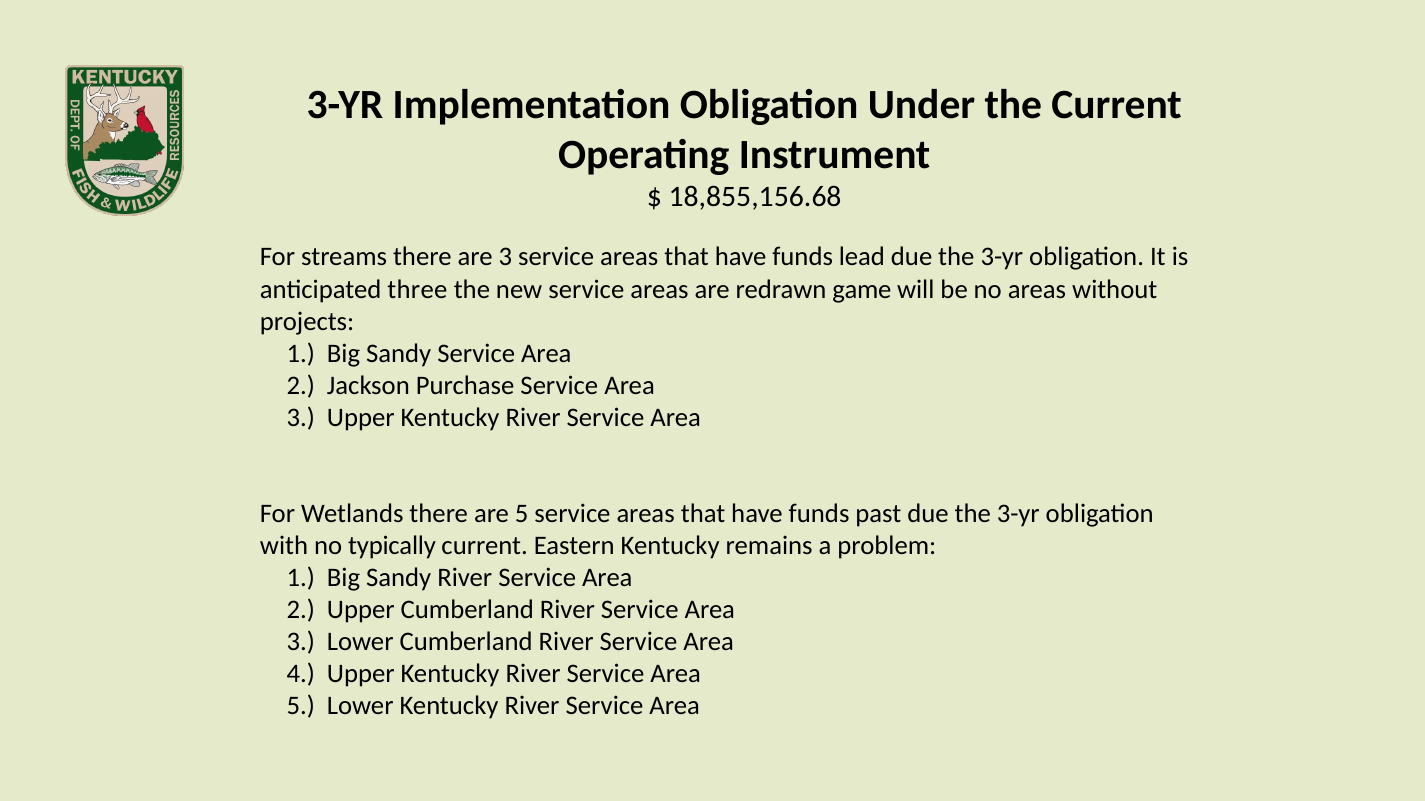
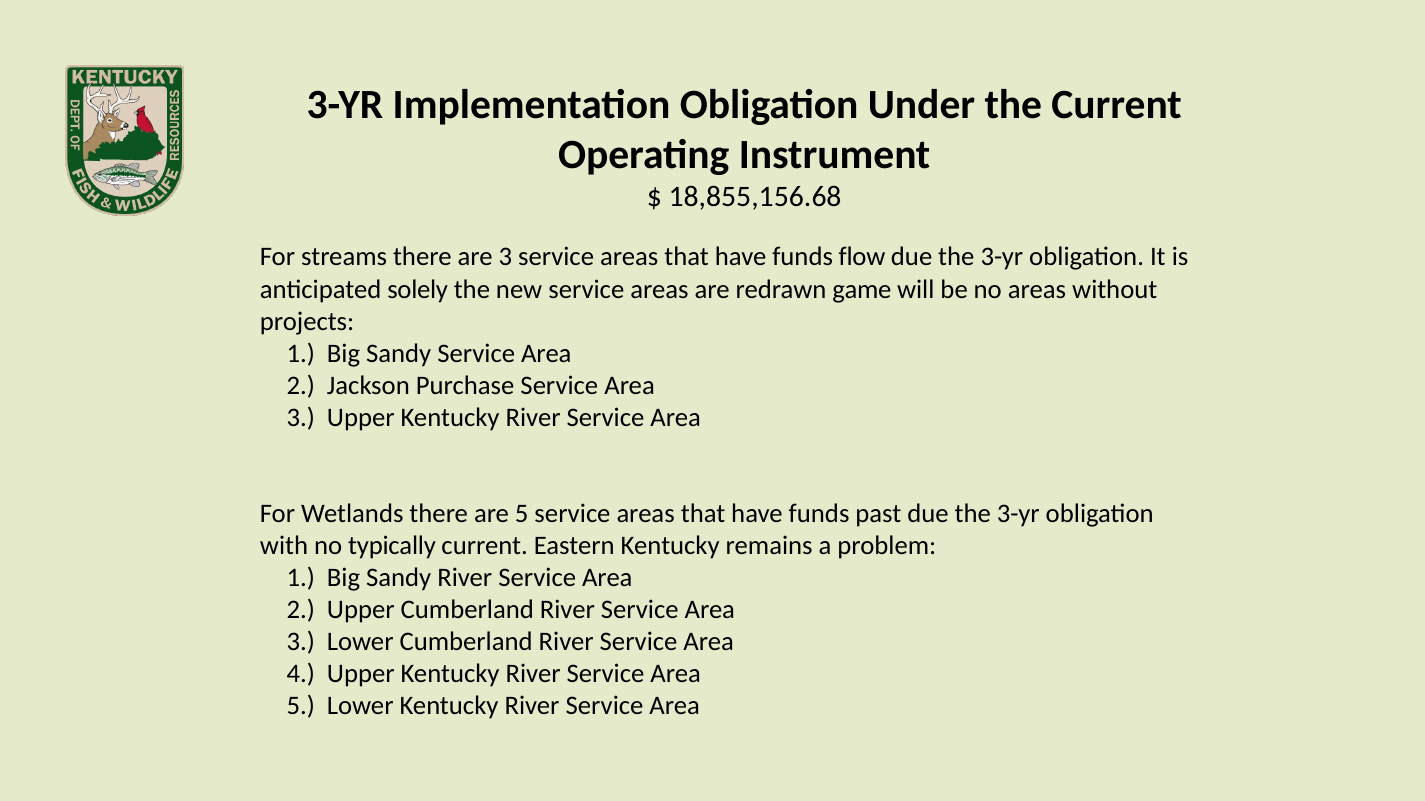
lead: lead -> flow (862, 257)
three: three -> solely (418, 289)
